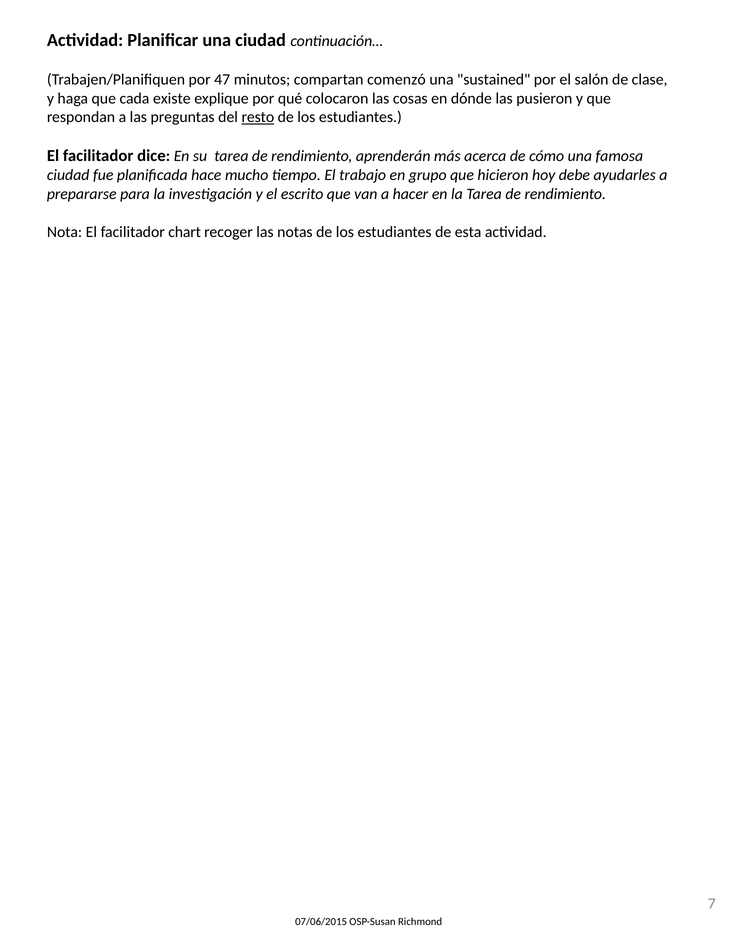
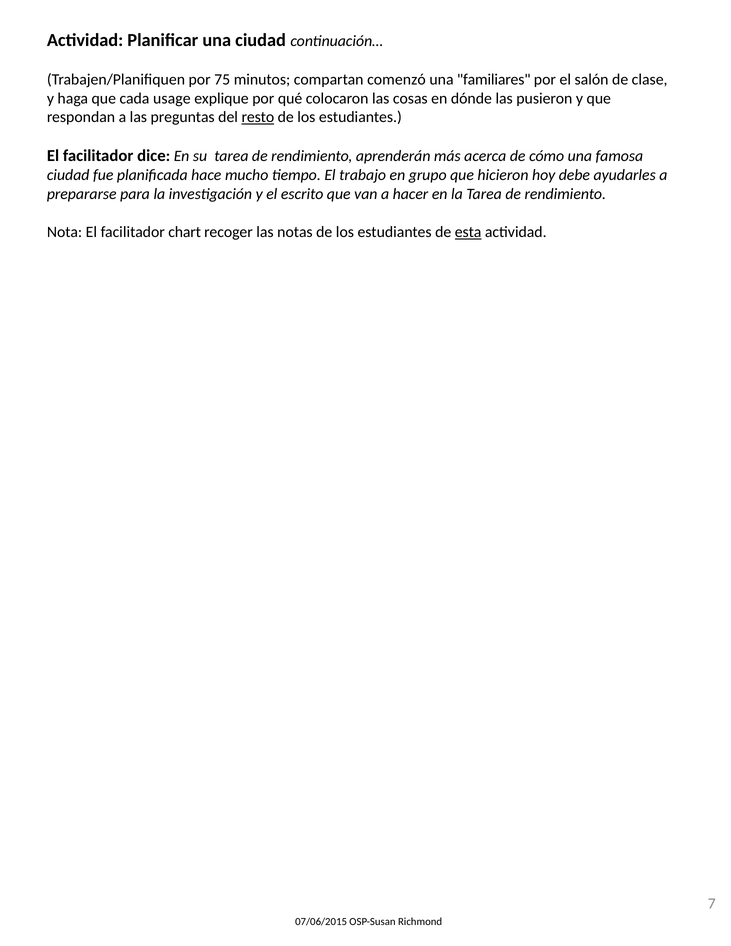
47: 47 -> 75 (222, 79)
sustained: sustained -> familiares (494, 79)
existe: existe -> usage (172, 98)
esta underline: none -> present (468, 232)
